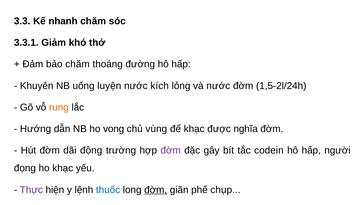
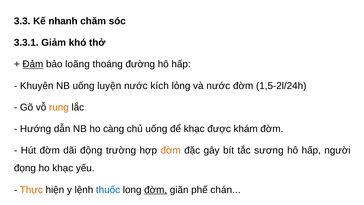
Đảm underline: none -> present (33, 64)
bảo chăm: chăm -> loãng (77, 64)
vong: vong -> càng (114, 129)
chủ vùng: vùng -> uống (156, 129)
nghĩa: nghĩa -> khám (246, 129)
đờm colour: purple -> orange (171, 150)
codein: codein -> sương (269, 150)
Thực colour: purple -> orange (31, 190)
chụp: chụp -> chán (225, 190)
